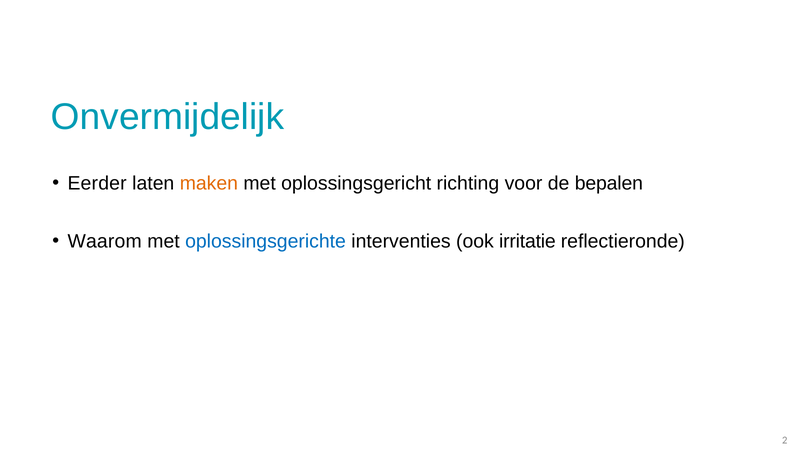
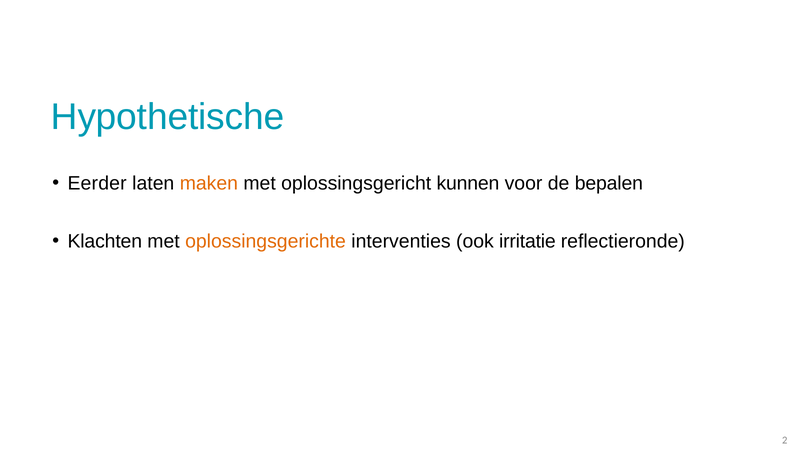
Onvermijdelijk: Onvermijdelijk -> Hypothetische (168, 117)
richting: richting -> kunnen (468, 183)
Waarom: Waarom -> Klachten (105, 241)
oplossingsgerichte colour: blue -> orange (266, 241)
